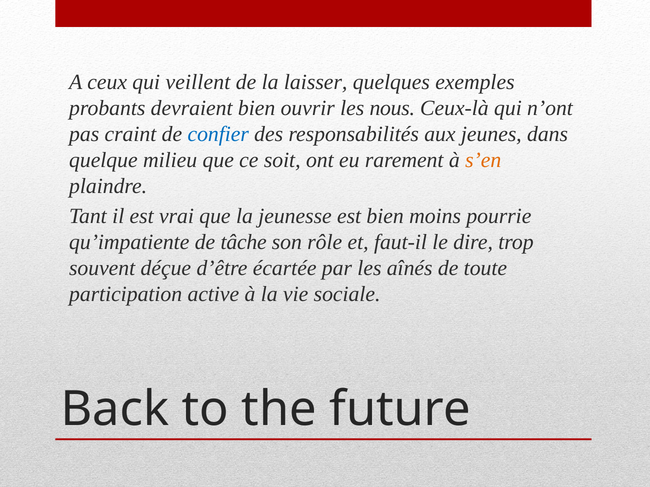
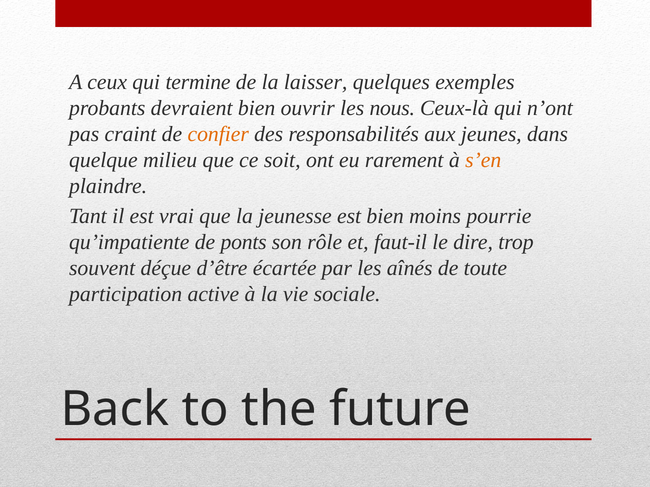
veillent: veillent -> termine (198, 82)
confier colour: blue -> orange (218, 134)
tâche: tâche -> ponts (244, 243)
